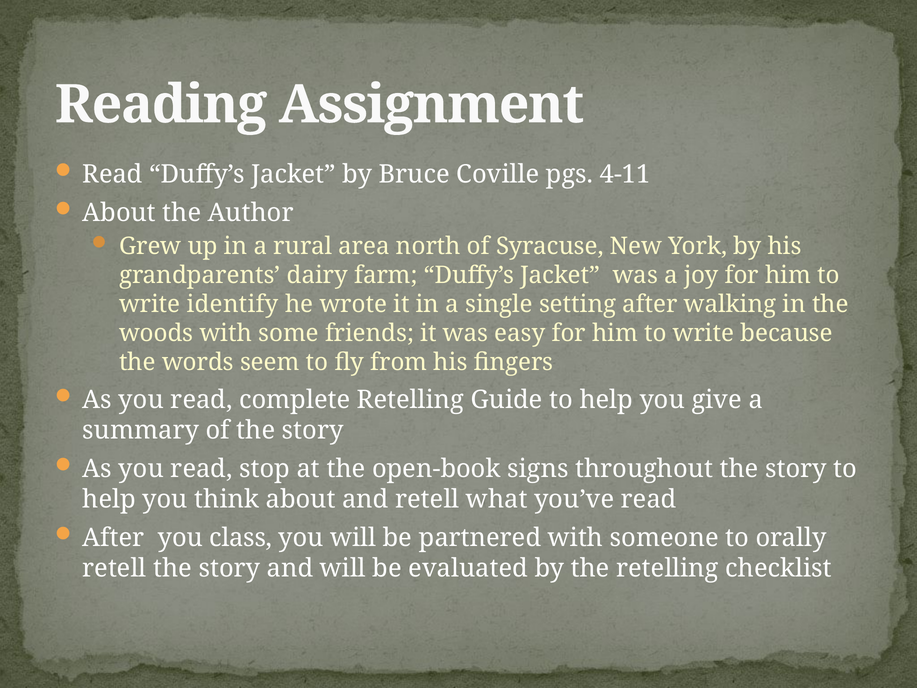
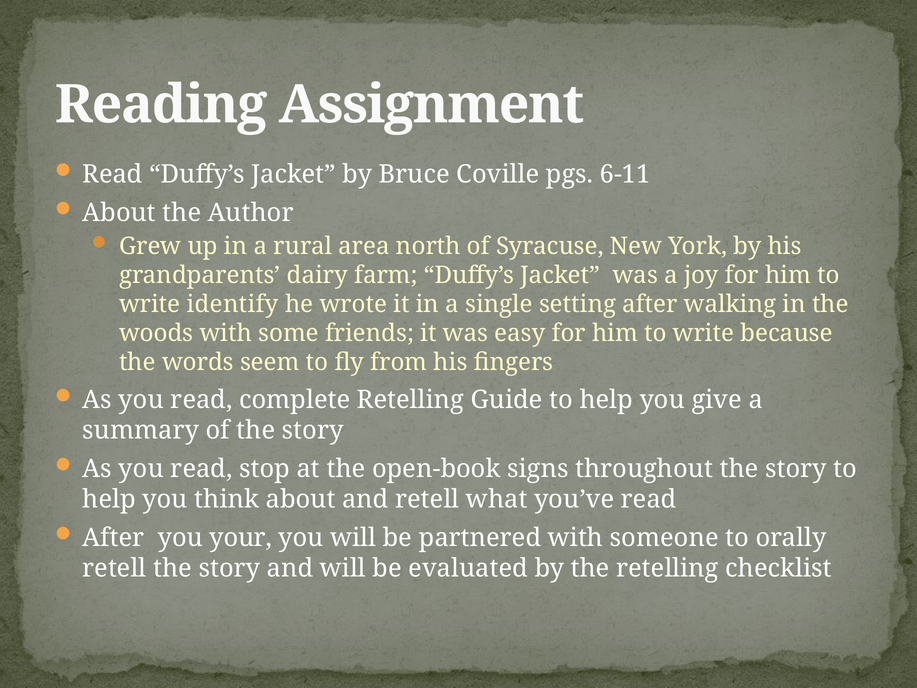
4-11: 4-11 -> 6-11 (625, 174)
class: class -> your (241, 537)
